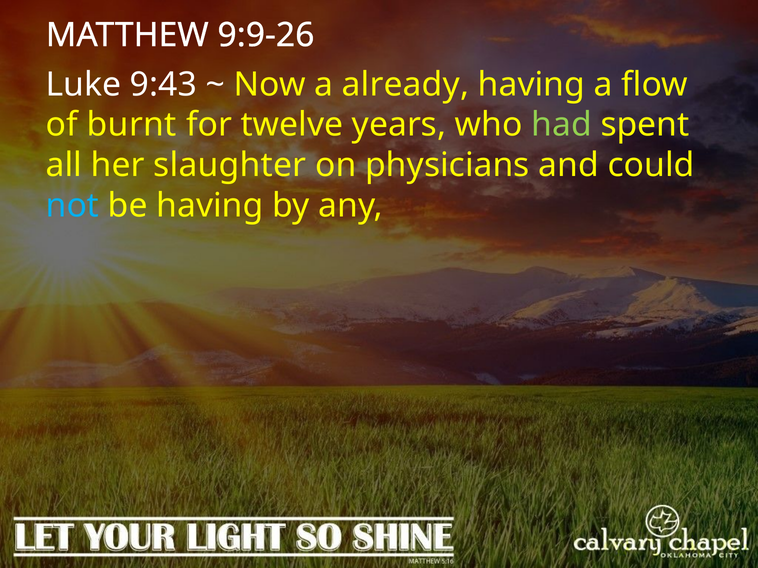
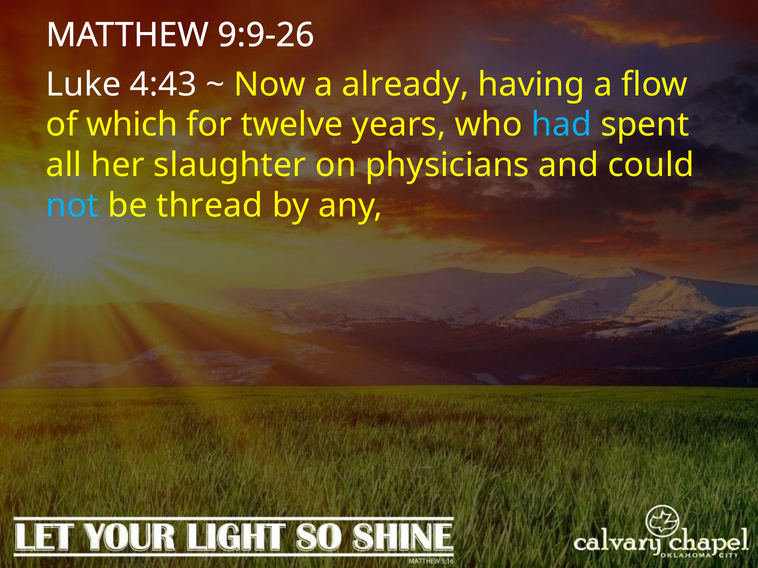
9:43: 9:43 -> 4:43 (163, 84)
burnt: burnt -> which (132, 125)
had colour: light green -> light blue (562, 125)
be having: having -> thread (210, 206)
